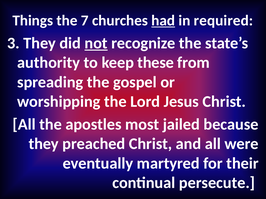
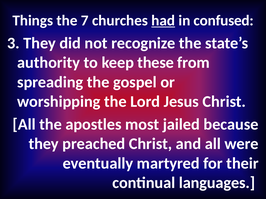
required: required -> confused (224, 21)
not underline: present -> none (96, 43)
persecute: persecute -> languages (217, 183)
